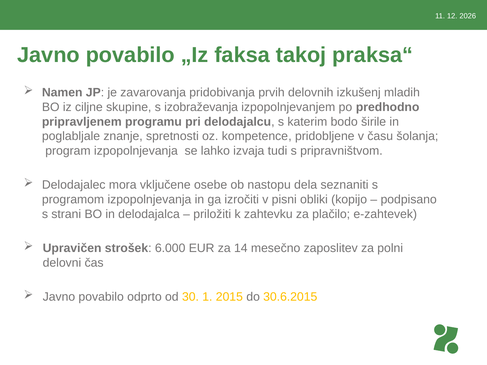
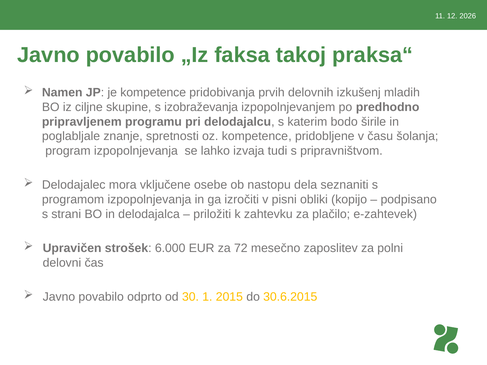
je zavarovanja: zavarovanja -> kompetence (153, 93)
14: 14 -> 72 (241, 248)
